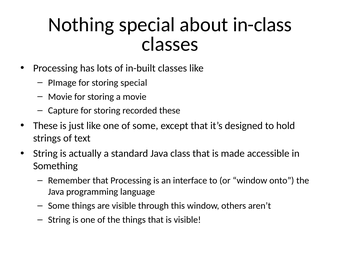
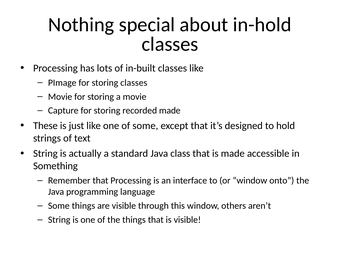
in-class: in-class -> in-hold (262, 25)
storing special: special -> classes (134, 83)
recorded these: these -> made (170, 111)
